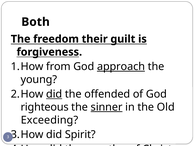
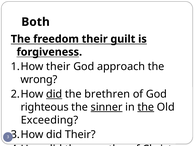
from: from -> their (58, 66)
approach underline: present -> none (121, 66)
young: young -> wrong (39, 79)
offended: offended -> brethren (107, 94)
the underline: none -> present (146, 107)
did Spirit: Spirit -> Their (80, 134)
